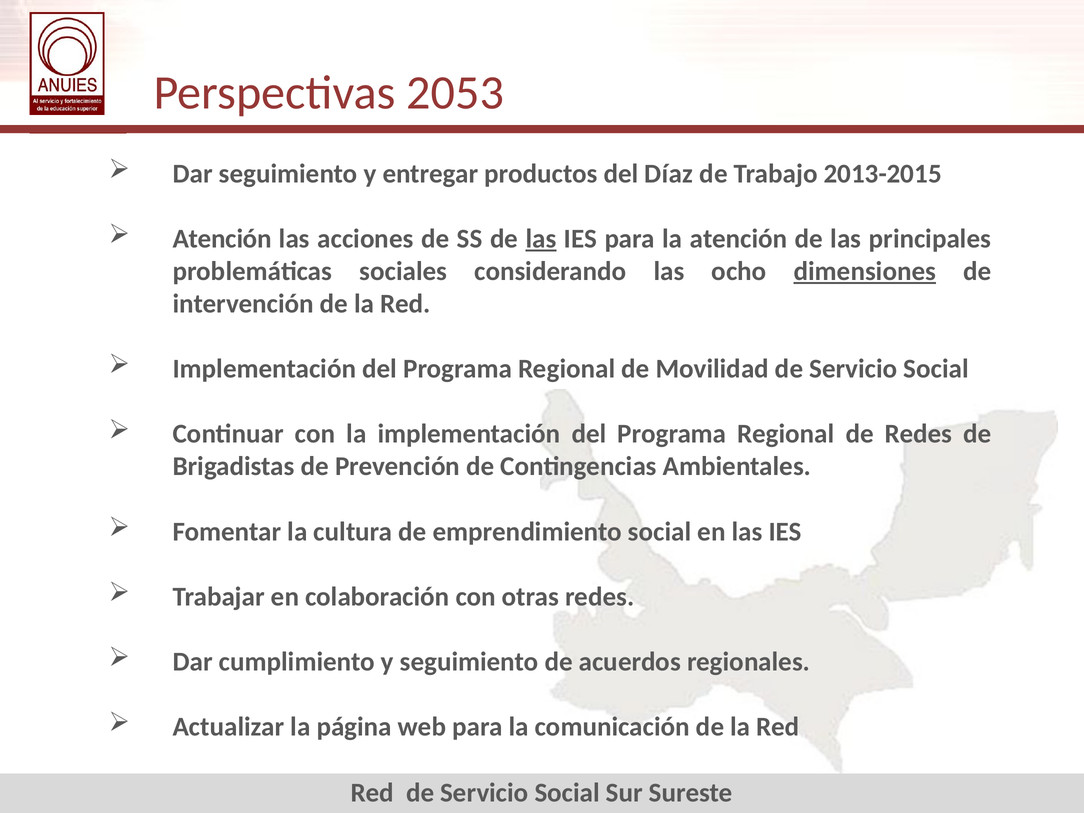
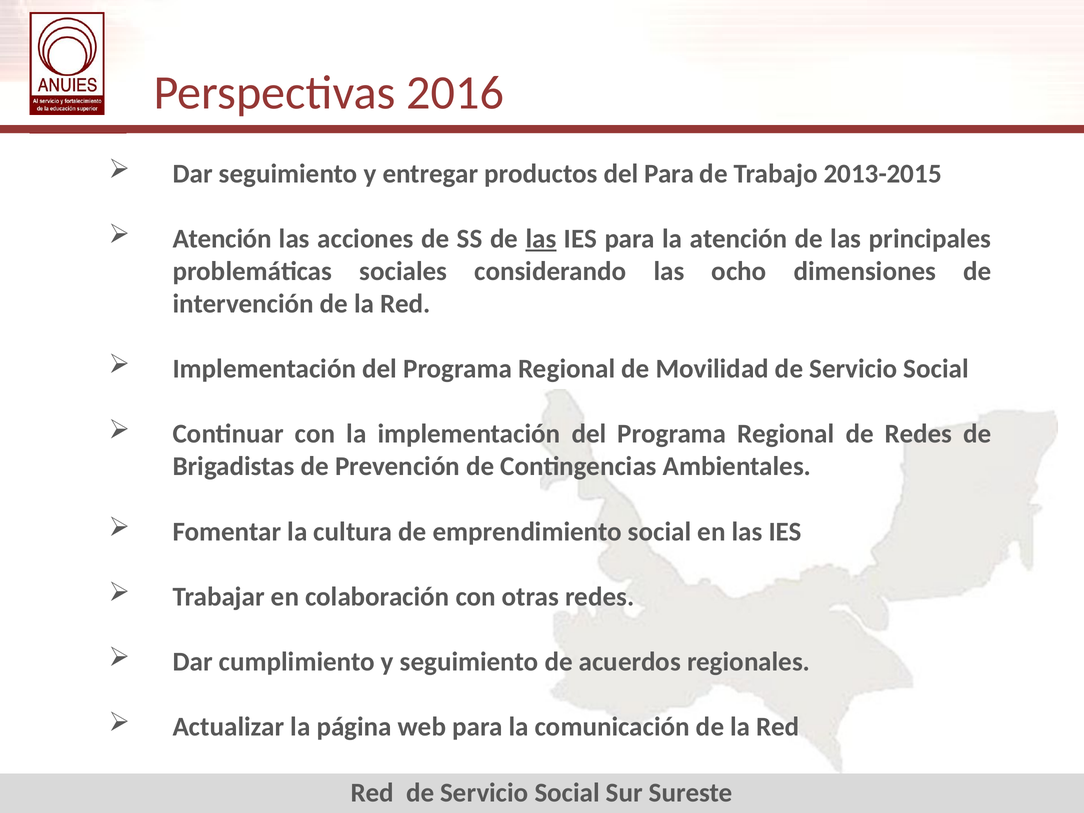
2053: 2053 -> 2016 (455, 93)
del Díaz: Díaz -> Para (669, 174)
dimensiones underline: present -> none (865, 271)
